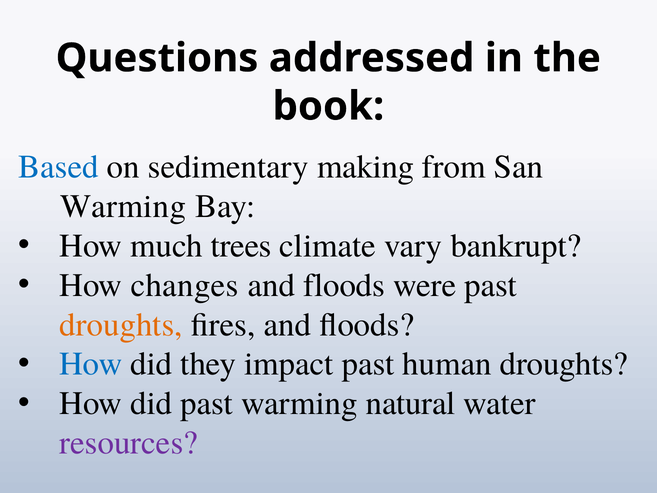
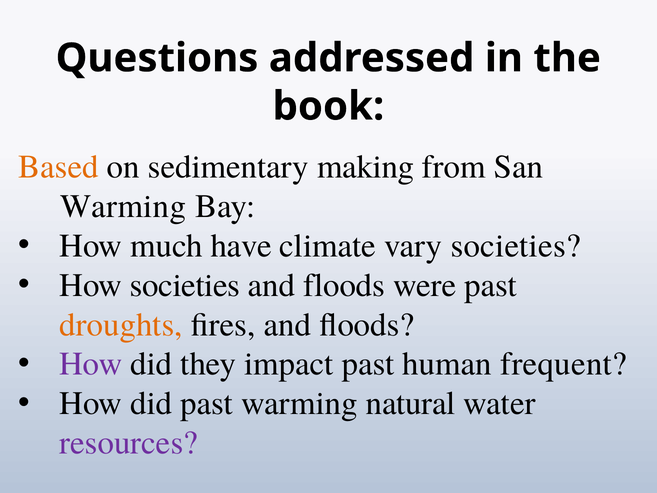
Based colour: blue -> orange (58, 167)
trees: trees -> have (241, 246)
vary bankrupt: bankrupt -> societies (516, 246)
How changes: changes -> societies (185, 285)
How colour: blue -> purple (91, 364)
human droughts: droughts -> frequent (564, 364)
